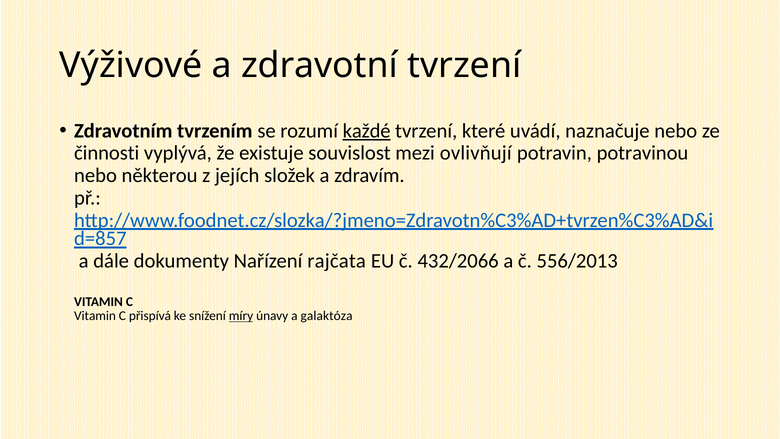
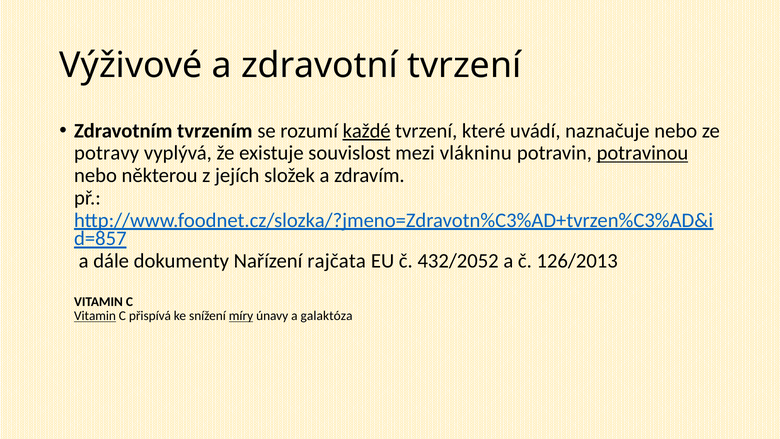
činnosti: činnosti -> potravy (107, 153)
ovlivňují: ovlivňují -> vlákninu (476, 153)
potravinou underline: none -> present (642, 153)
432/2066: 432/2066 -> 432/2052 (458, 261)
556/2013: 556/2013 -> 126/2013 (577, 261)
Vitamin underline: none -> present (95, 316)
